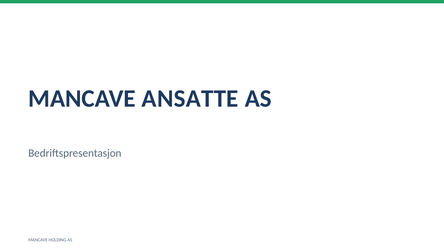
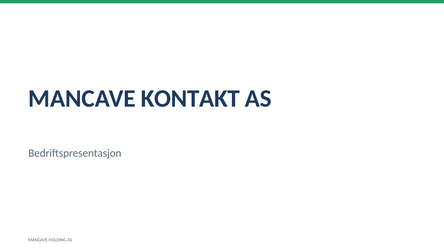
ANSATTE: ANSATTE -> KONTAKT (190, 98)
